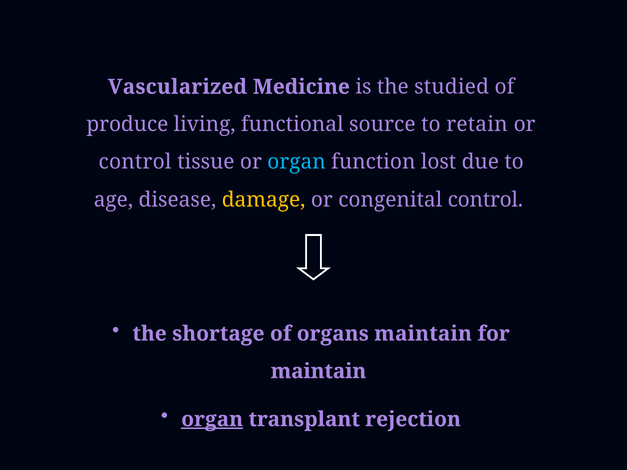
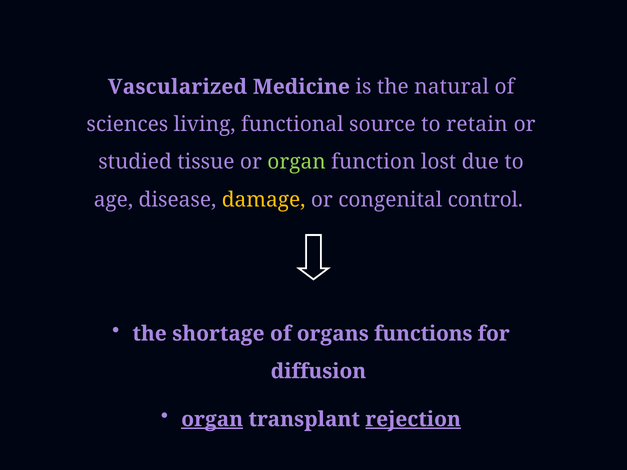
studied: studied -> natural (452, 87)
produce: produce -> sciences (127, 125)
control: control -> studied (135, 162)
organ colour: light blue -> light green (297, 162)
organs maintain: maintain -> functions (423, 334)
maintain: maintain -> diffusion (318, 371)
rejection underline: none -> present (413, 420)
